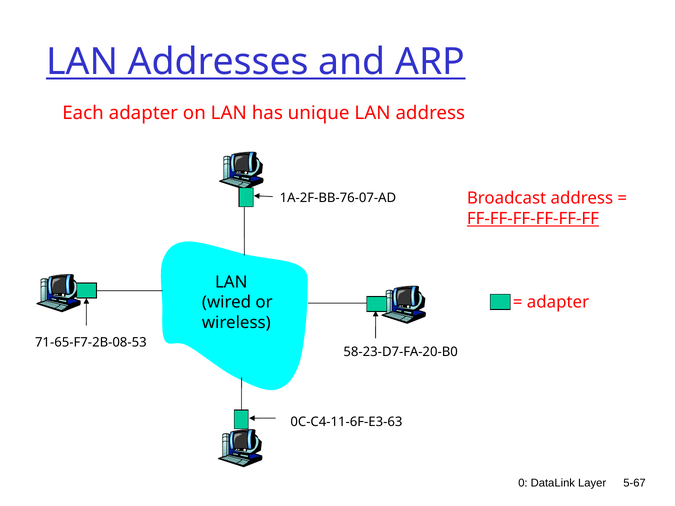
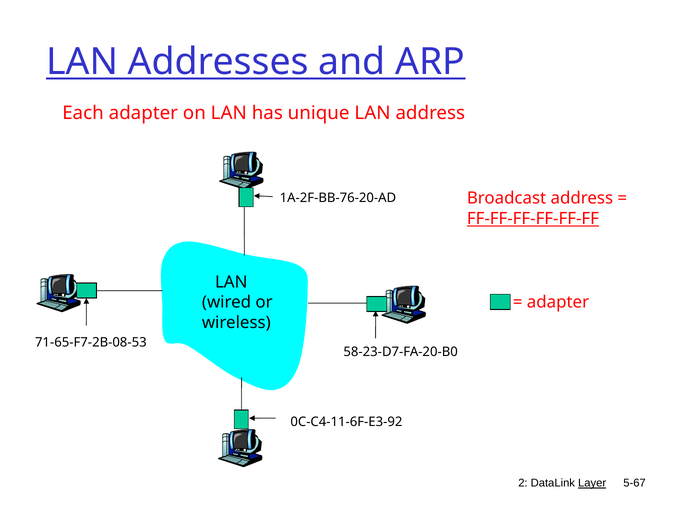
1A-2F-BB-76-07-AD: 1A-2F-BB-76-07-AD -> 1A-2F-BB-76-20-AD (338, 198)
0C-C4-11-6F-E3-63: 0C-C4-11-6F-E3-63 -> 0C-C4-11-6F-E3-92 (346, 422)
0: 0 -> 2 (523, 483)
Layer underline: none -> present (592, 483)
